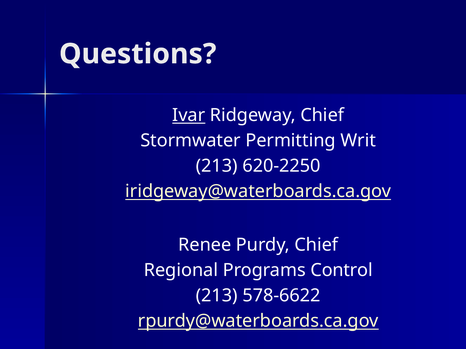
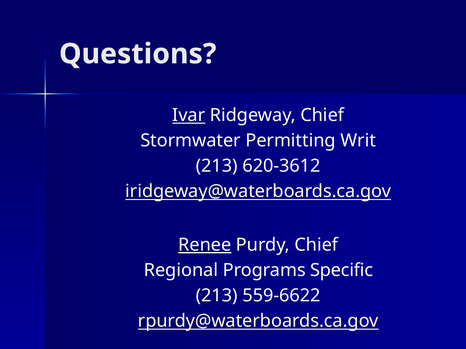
620-2250: 620-2250 -> 620-3612 (281, 166)
Renee underline: none -> present (205, 245)
Control: Control -> Specific (342, 271)
578-6622: 578-6622 -> 559-6622 (281, 296)
